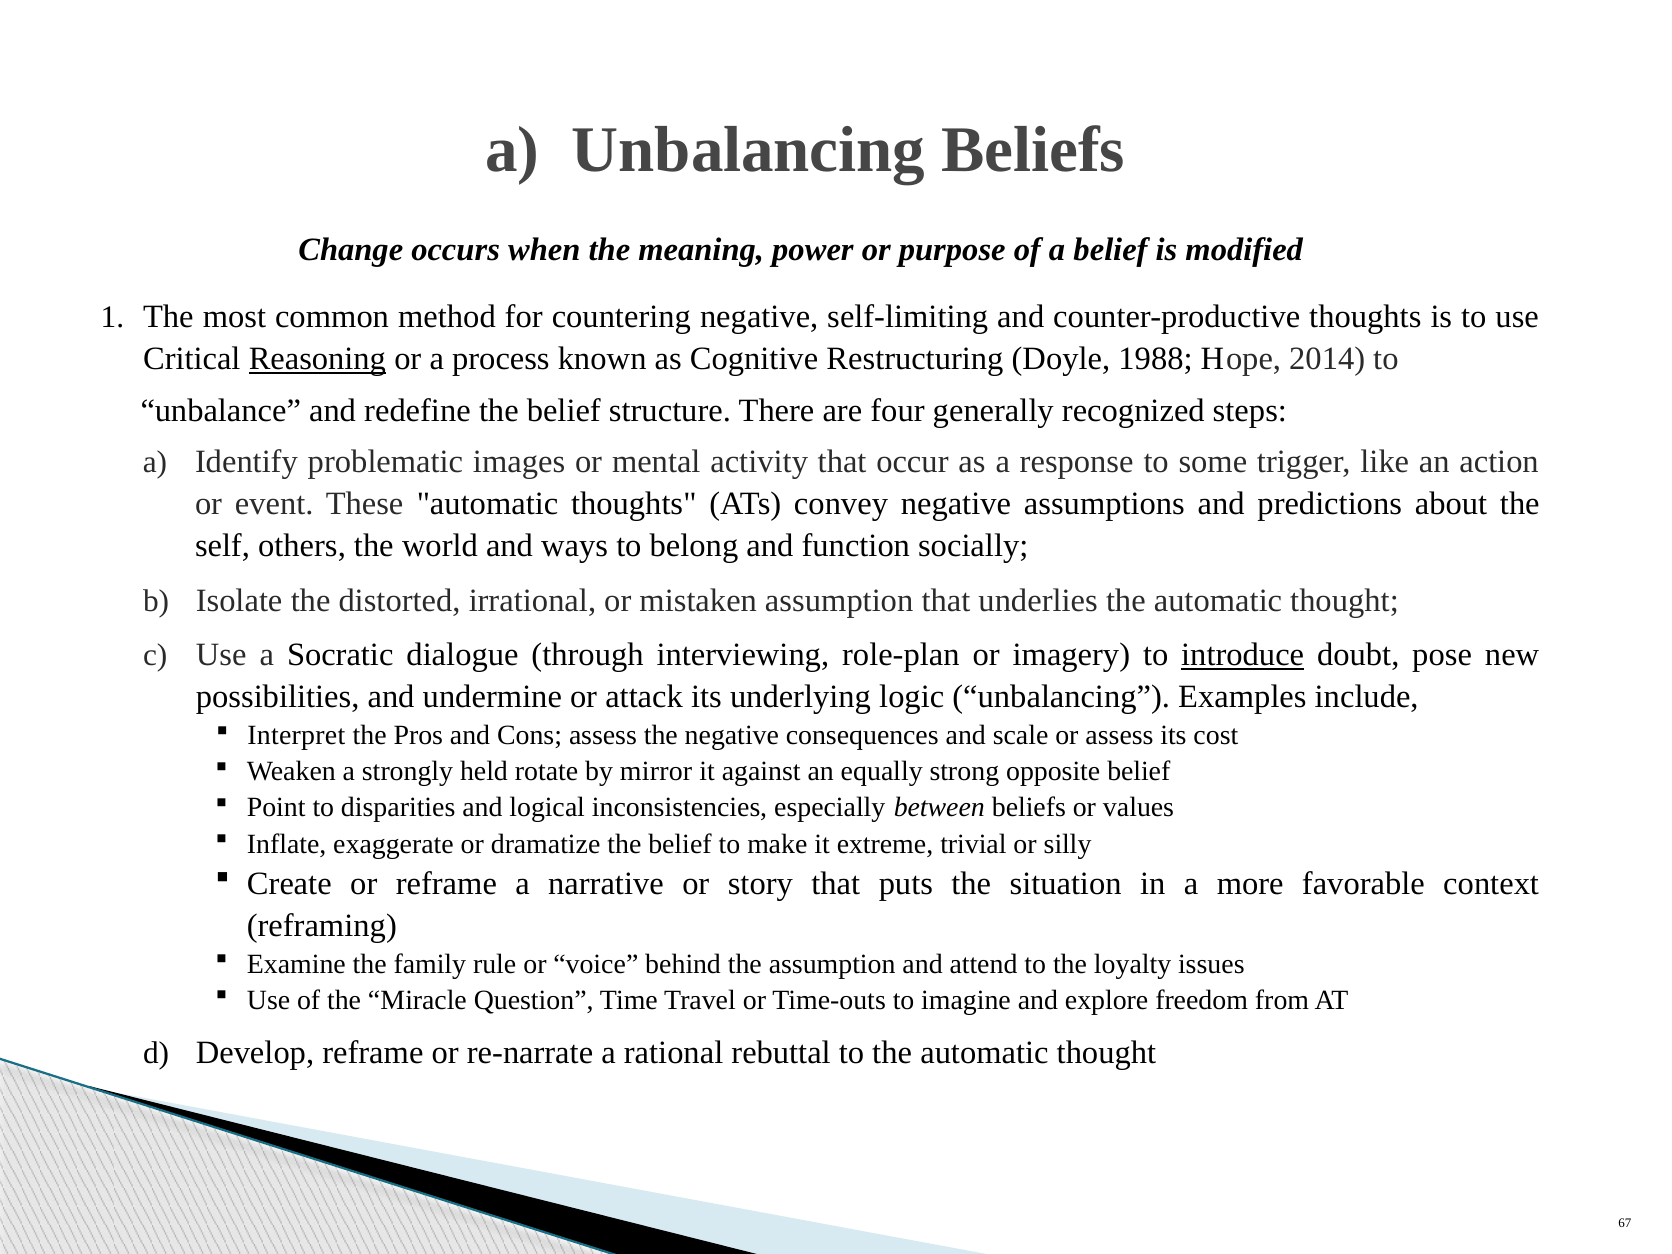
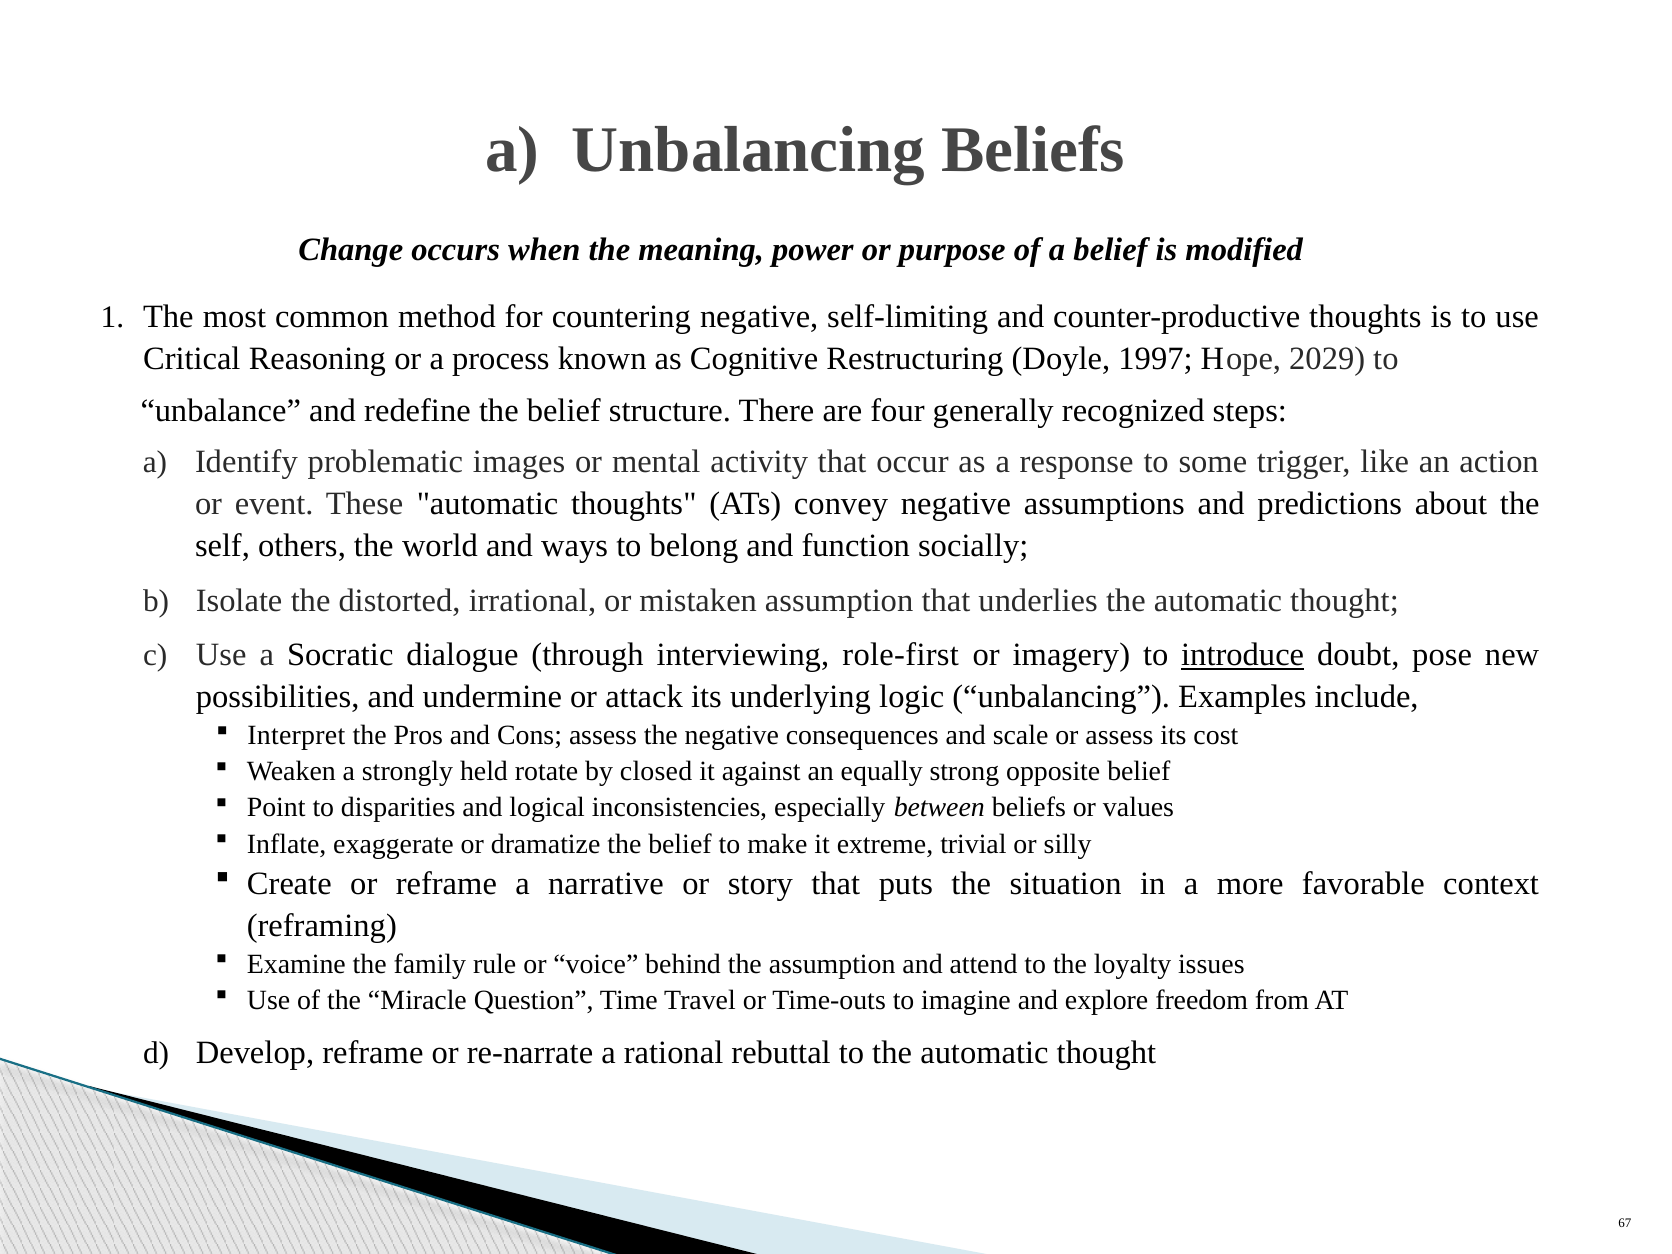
Reasoning underline: present -> none (317, 359)
1988: 1988 -> 1997 (1156, 359)
2014: 2014 -> 2029 (1327, 359)
role-plan: role-plan -> role-first (901, 655)
mirror: mirror -> closed (656, 772)
